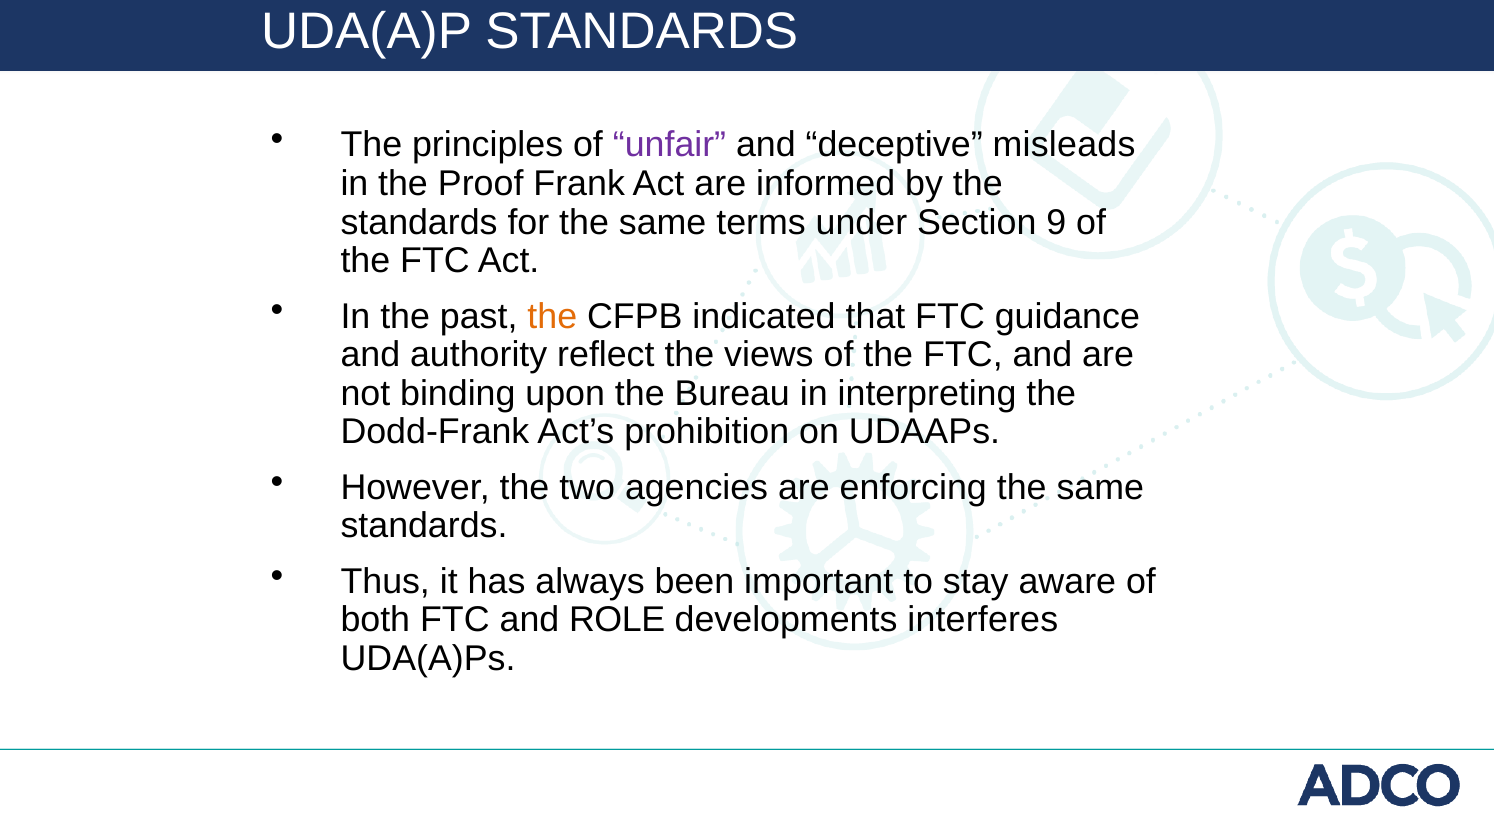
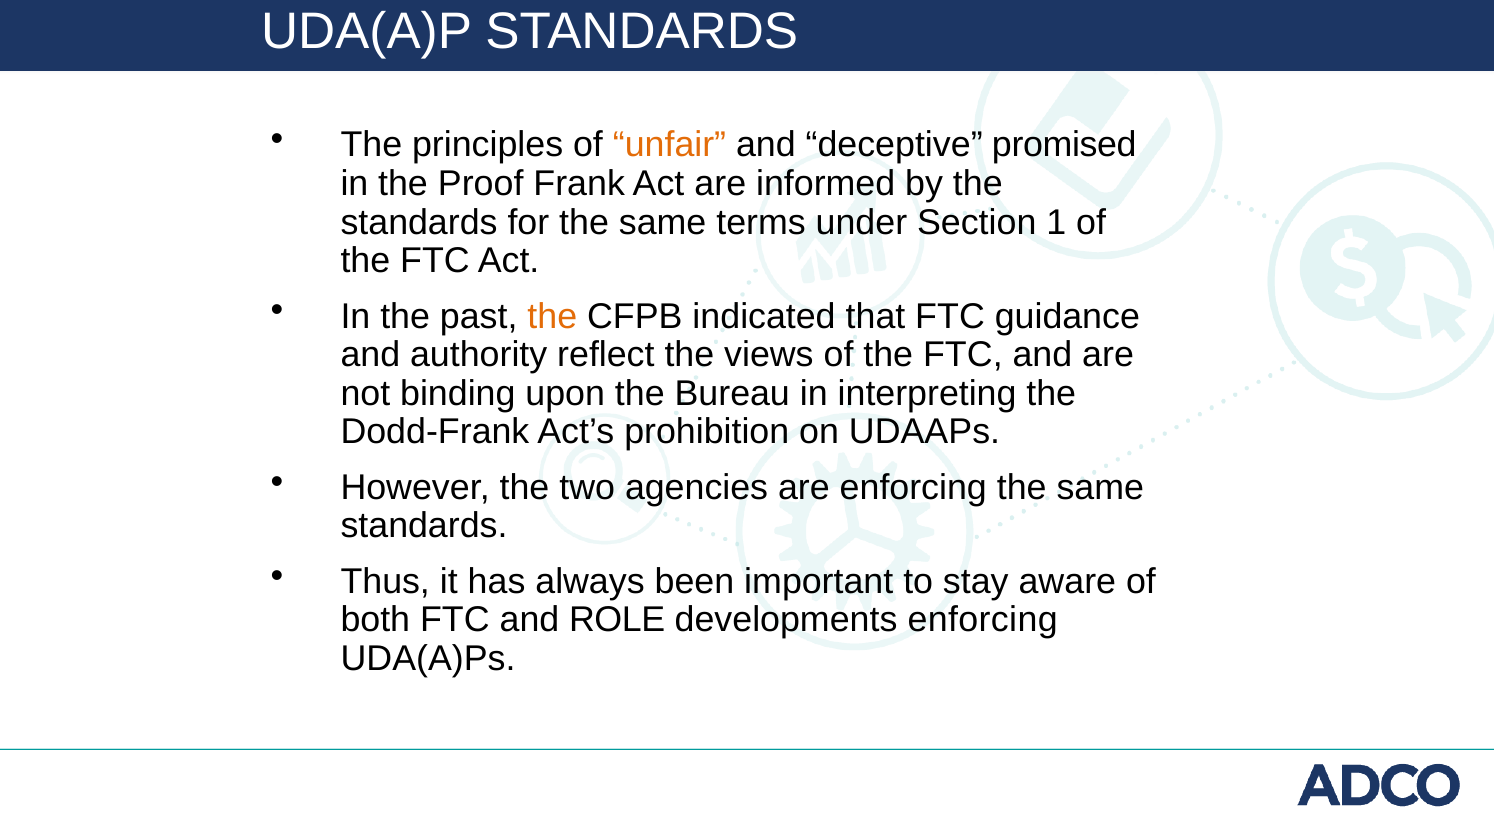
unfair colour: purple -> orange (670, 145)
misleads: misleads -> promised (1064, 145)
9: 9 -> 1 (1056, 222)
developments interferes: interferes -> enforcing (983, 620)
